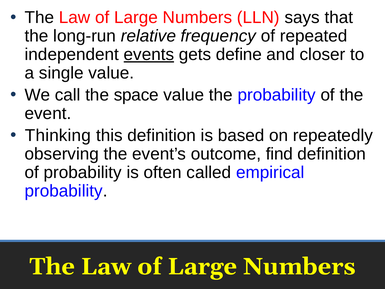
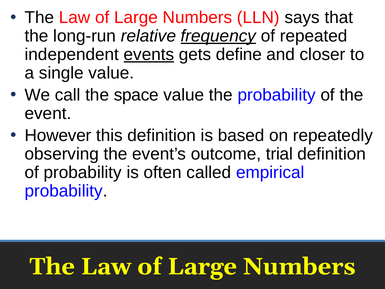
frequency underline: none -> present (218, 36)
Thinking: Thinking -> However (58, 135)
find: find -> trial (279, 154)
